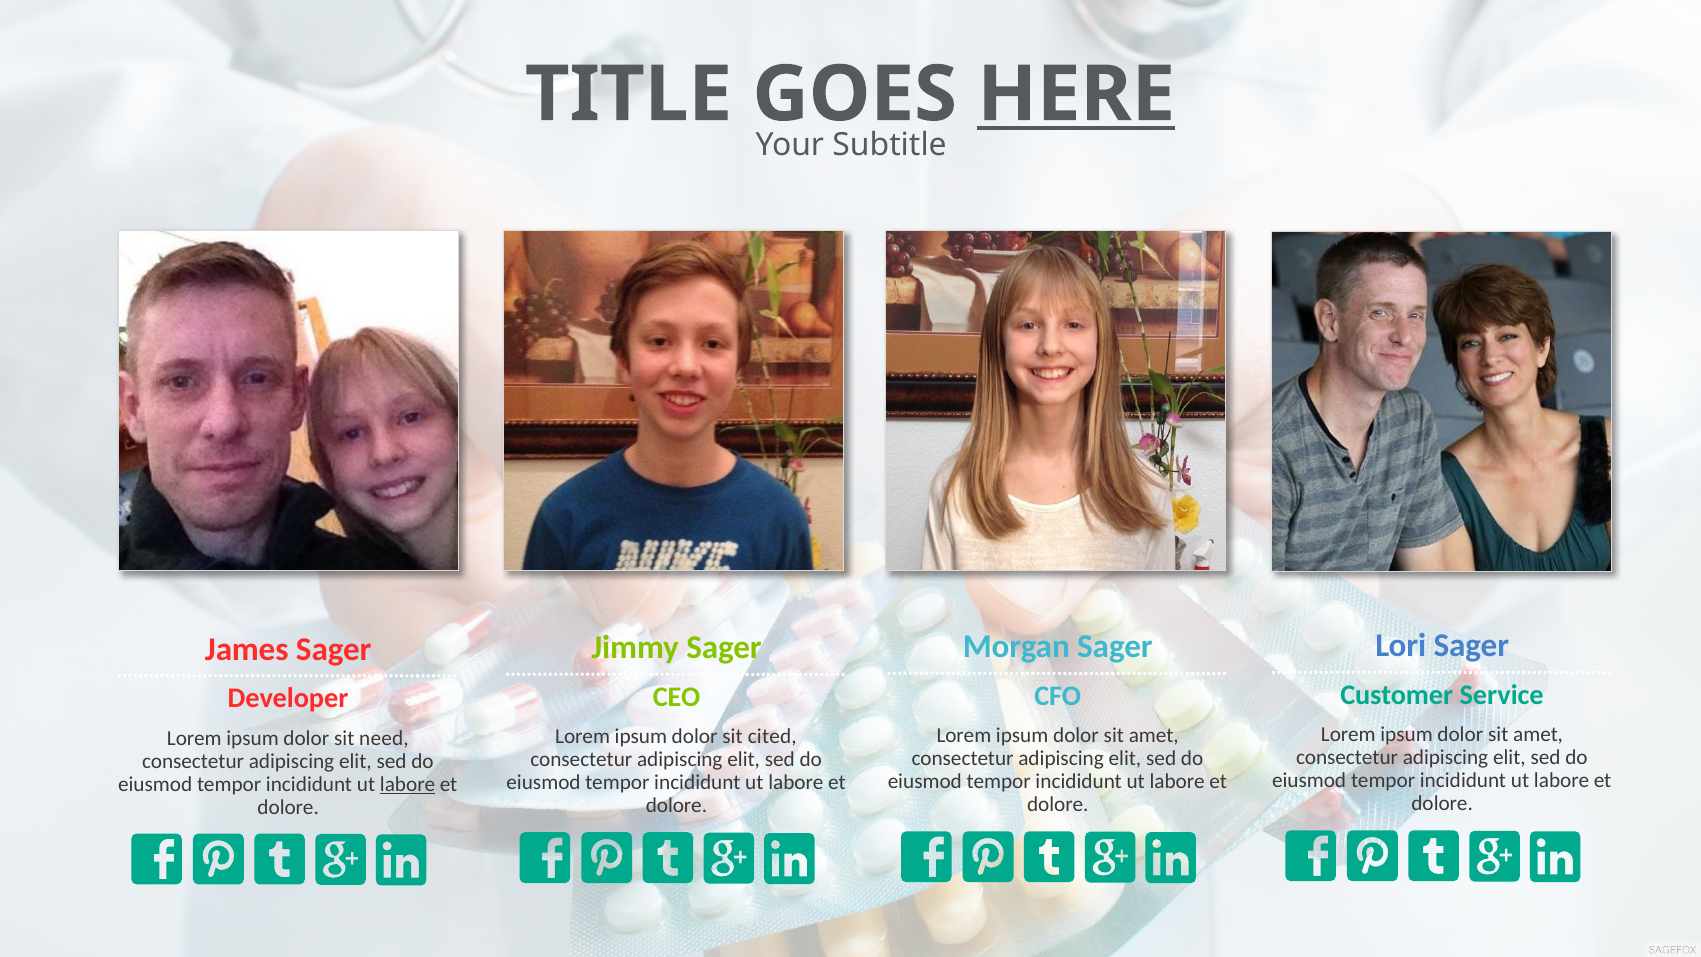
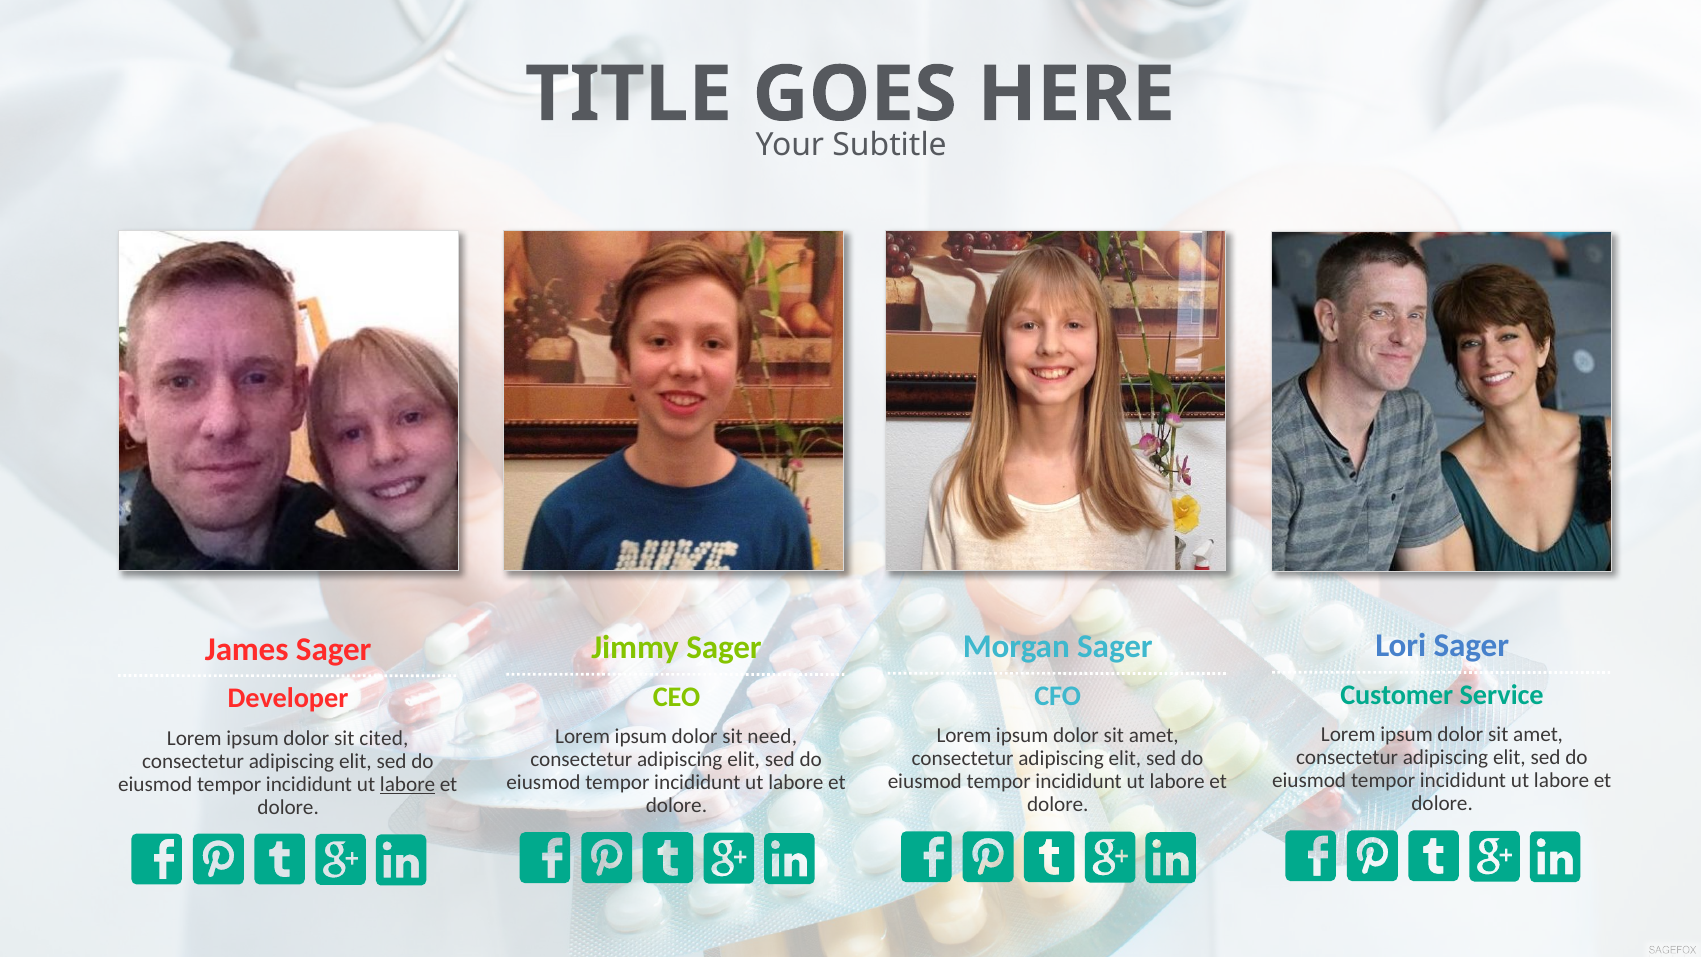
HERE underline: present -> none (1076, 94)
cited: cited -> need (772, 737)
need: need -> cited (384, 738)
